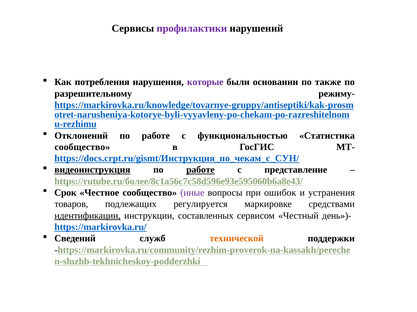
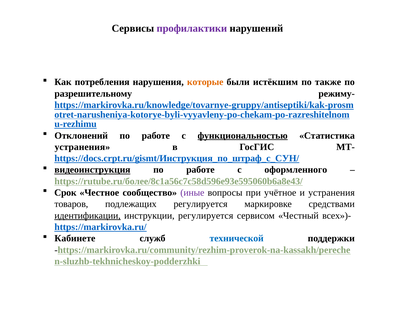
которые colour: purple -> orange (205, 82)
основании: основании -> истёкшим (275, 82)
функциональностью underline: none -> present (243, 136)
сообщество: сообщество -> устранения (82, 147)
https://docs.crpt.ru/gismt/Инструкция_по_чекам_с_СУН/: https://docs.crpt.ru/gismt/Инструкция_по_чекам_с_СУН/ -> https://docs.crpt.ru/gismt/Инструкция_по_штраф_с_СУН/ (177, 159)
работе underline: present -> none (200, 170)
представление: представление -> оформленного (296, 170)
ошибок: ошибок -> учётное (280, 193)
инструкции составленных: составленных -> регулируется (206, 216)
день»)-: день»)- -> всех»)- (337, 216)
Сведений: Сведений -> Кабинете (75, 239)
технической colour: orange -> blue (237, 239)
